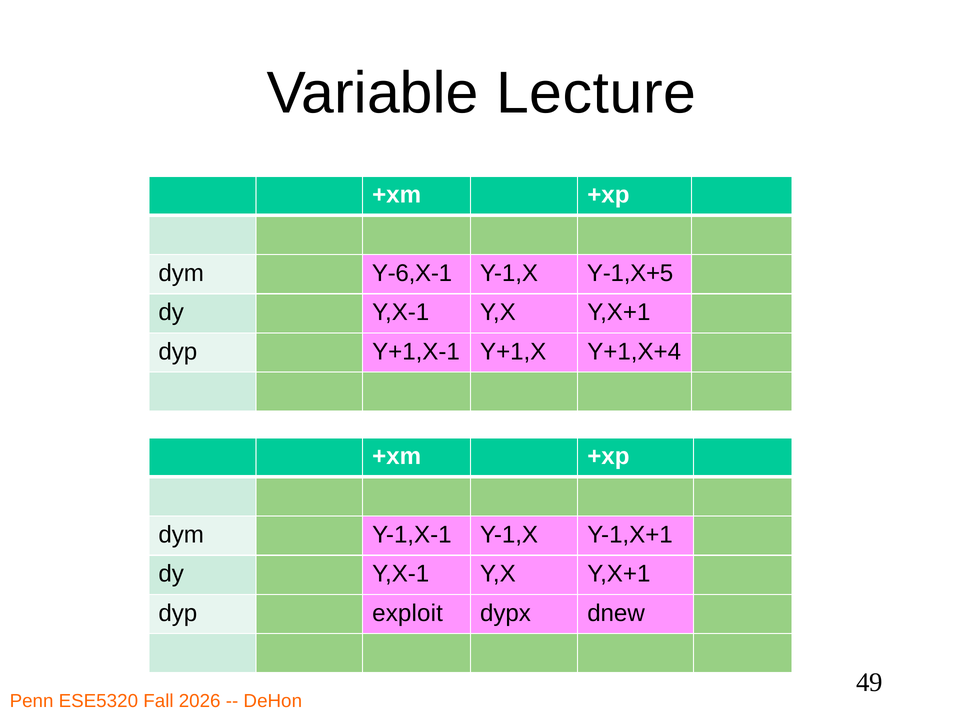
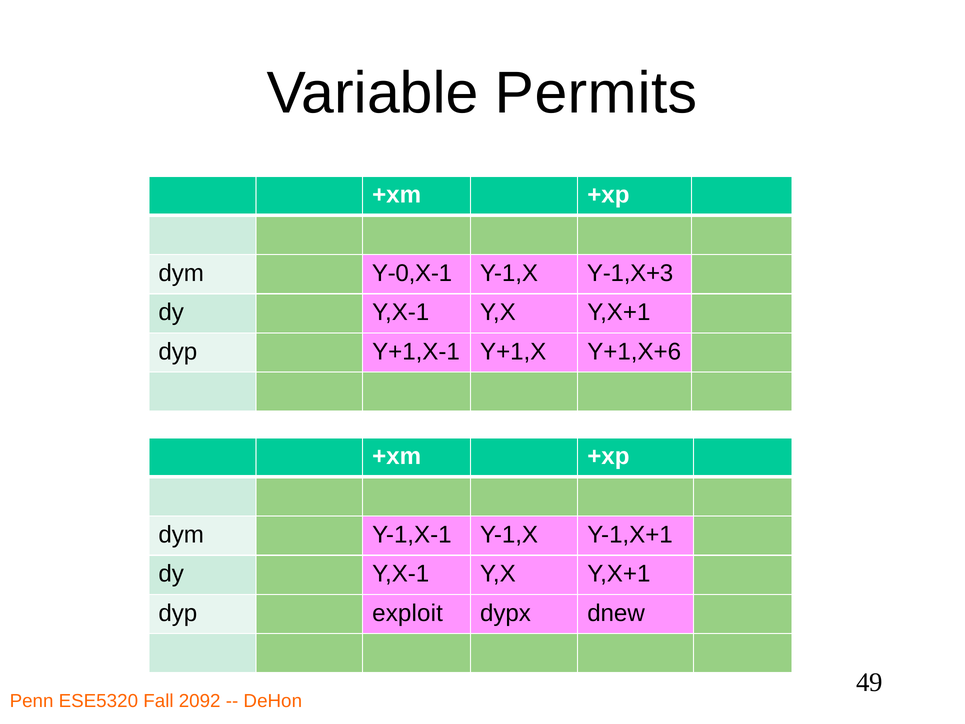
Lecture: Lecture -> Permits (596, 93)
Y-6,X-1: Y-6,X-1 -> Y-0,X-1 (412, 273)
Y-1,X+5: Y-1,X+5 -> Y-1,X+3 (630, 273)
Y+1,X+4: Y+1,X+4 -> Y+1,X+6 (634, 351)
2026: 2026 -> 2092 (200, 701)
